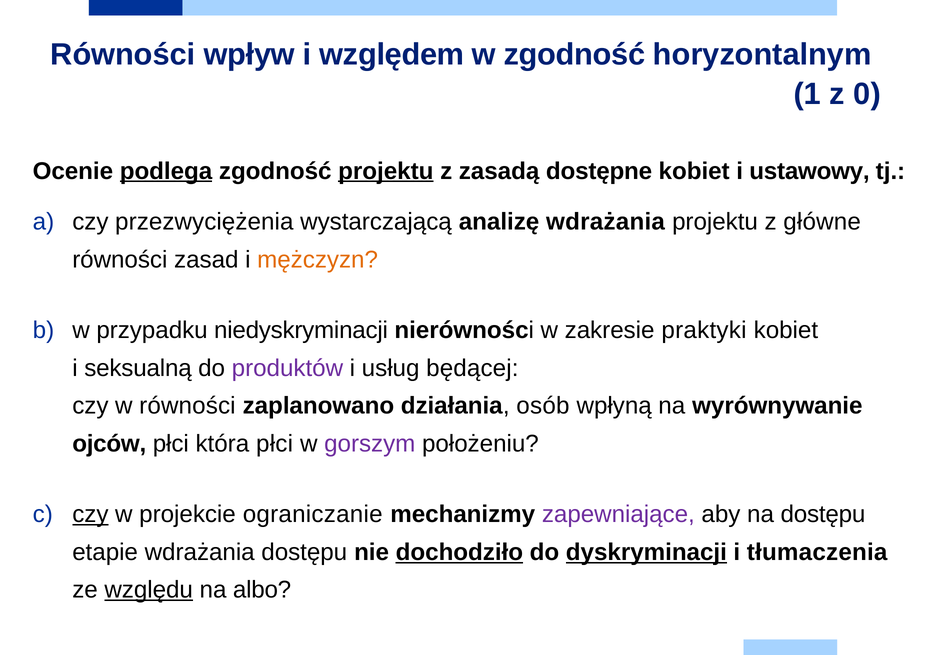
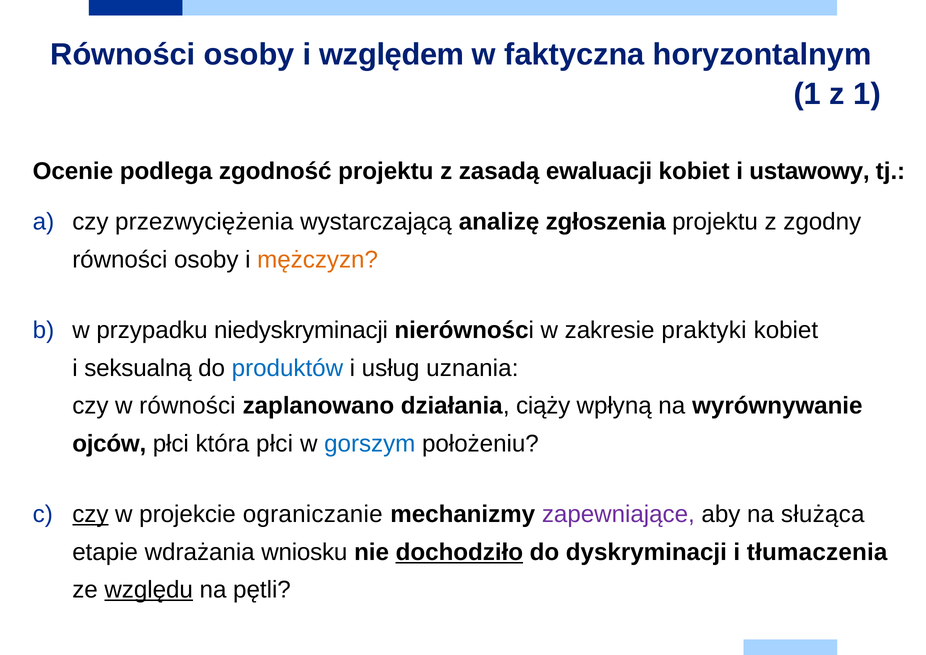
wpływ: wpływ -> osoby (249, 54)
w zgodność: zgodność -> faktyczna (574, 54)
z 0: 0 -> 1 (867, 94)
podlega underline: present -> none (166, 171)
projektu underline: present -> none (386, 171)
dostępne: dostępne -> ewaluacji (599, 171)
analizę wdrażania: wdrażania -> zgłoszenia (606, 222)
główne: główne -> zgodny (822, 222)
zasad: zasad -> osoby (206, 260)
produktów colour: purple -> blue (287, 368)
będącej: będącej -> uznania (472, 368)
osób: osób -> ciąży (543, 406)
gorszym colour: purple -> blue (370, 444)
na dostępu: dostępu -> służąca (823, 514)
wdrażania dostępu: dostępu -> wniosku (304, 552)
dyskryminacji underline: present -> none (646, 552)
albo: albo -> pętli (262, 590)
